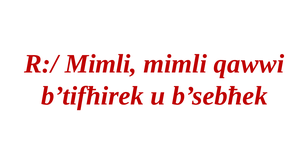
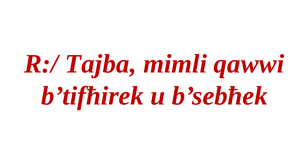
R:/ Mimli: Mimli -> Tajba (101, 64)
